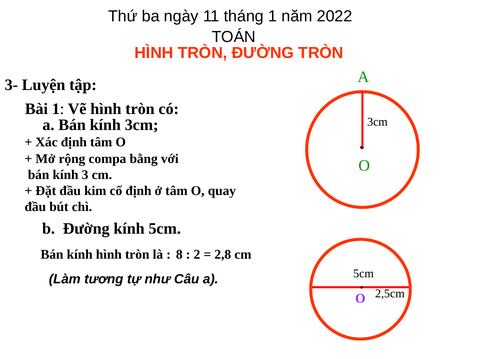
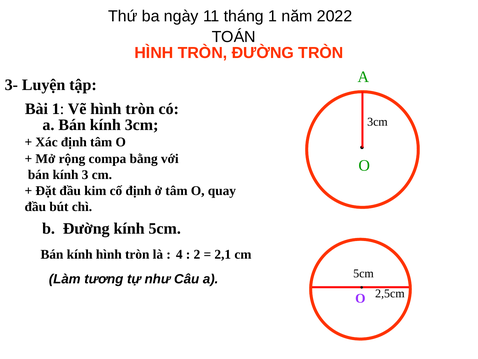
8: 8 -> 4 (179, 254)
2,8: 2,8 -> 2,1 (223, 254)
